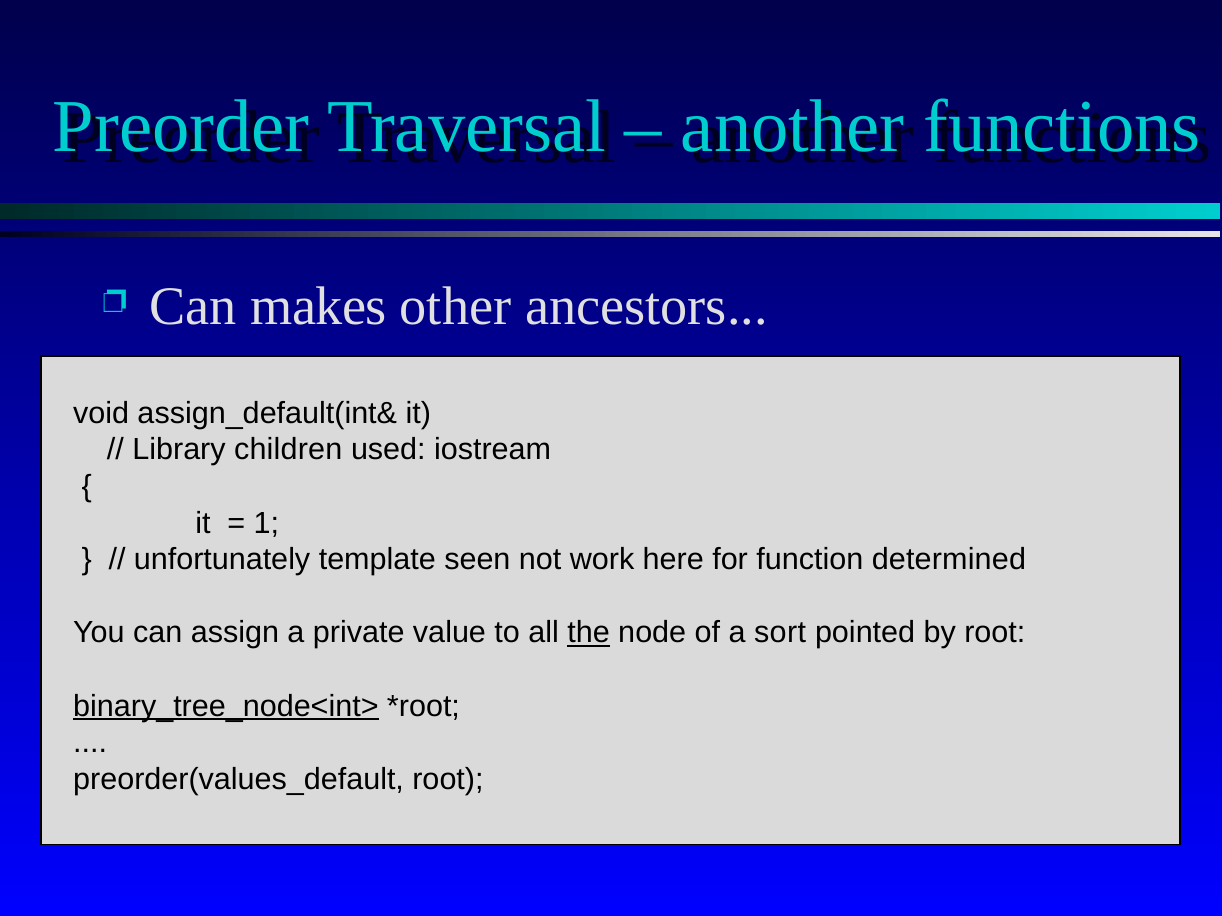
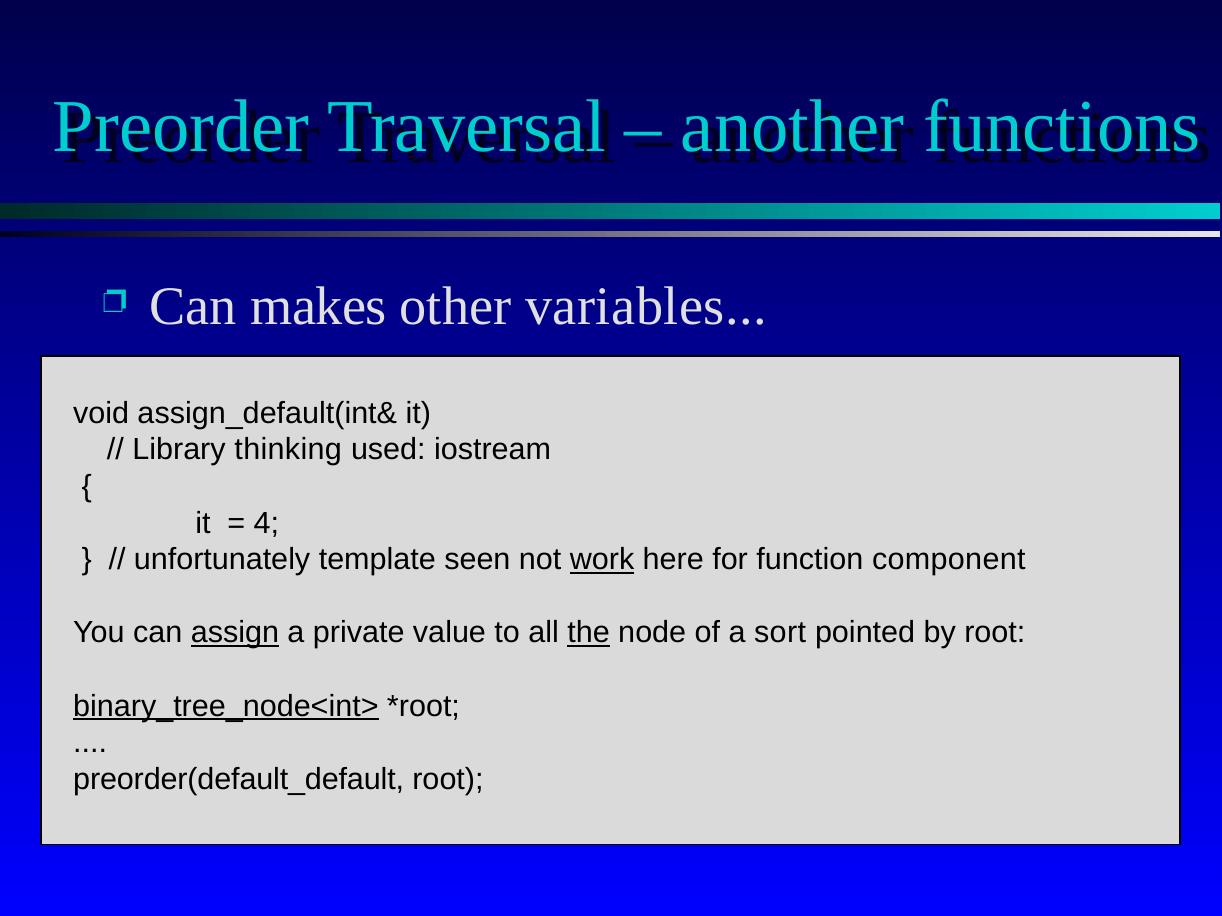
ancestors: ancestors -> variables (646, 307)
children: children -> thinking (288, 450)
1: 1 -> 4 (266, 523)
work underline: none -> present (602, 560)
determined: determined -> component (949, 560)
assign underline: none -> present (235, 633)
preorder(values_default: preorder(values_default -> preorder(default_default (239, 780)
